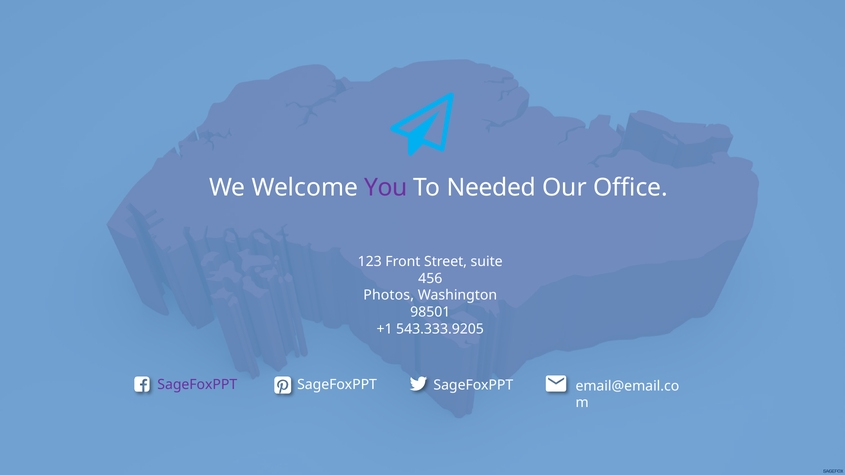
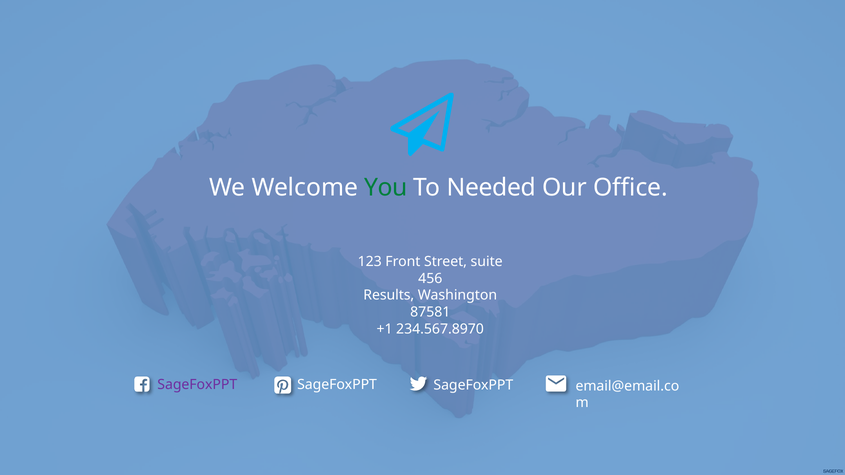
You colour: purple -> green (386, 188)
Photos: Photos -> Results (389, 295)
98501: 98501 -> 87581 (430, 312)
543.333.9205: 543.333.9205 -> 234.567.8970 (440, 329)
